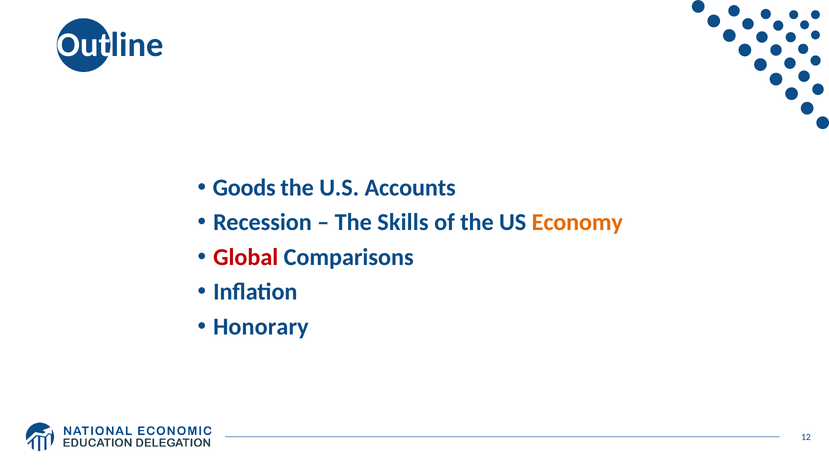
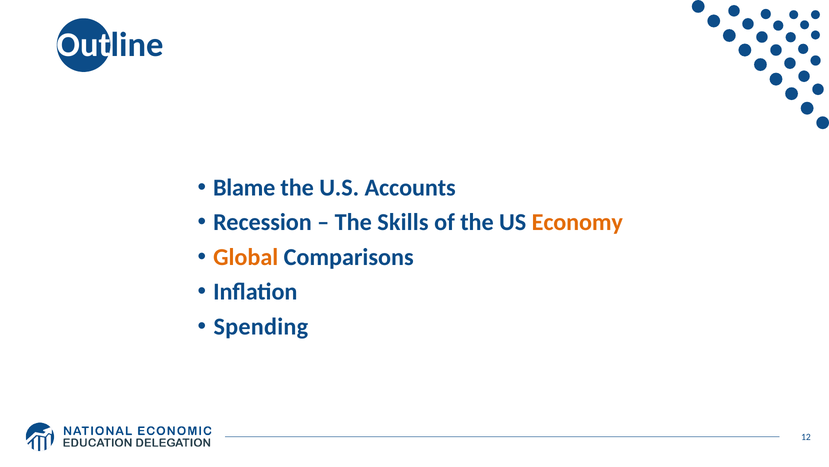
Goods: Goods -> Blame (244, 187)
Global colour: red -> orange (246, 257)
Honorary: Honorary -> Spending (261, 326)
